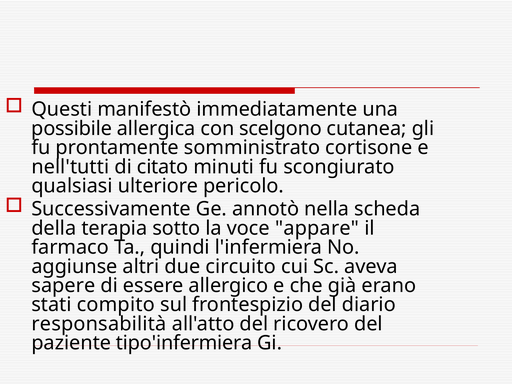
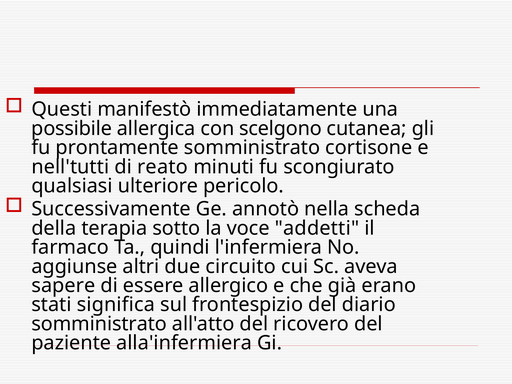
citato: citato -> reato (162, 167)
appare: appare -> addetti (317, 228)
compito: compito -> significa (116, 305)
responsabilità: responsabilità -> somministrato (99, 324)
tipo'infermiera: tipo'infermiera -> alla'infermiera (184, 343)
